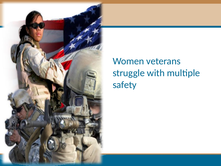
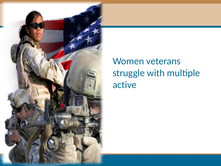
safety: safety -> active (125, 85)
